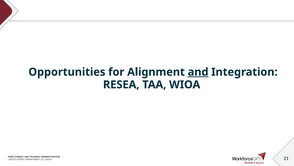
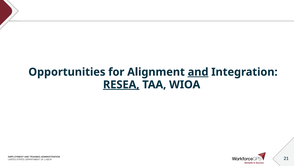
RESEA underline: none -> present (121, 84)
